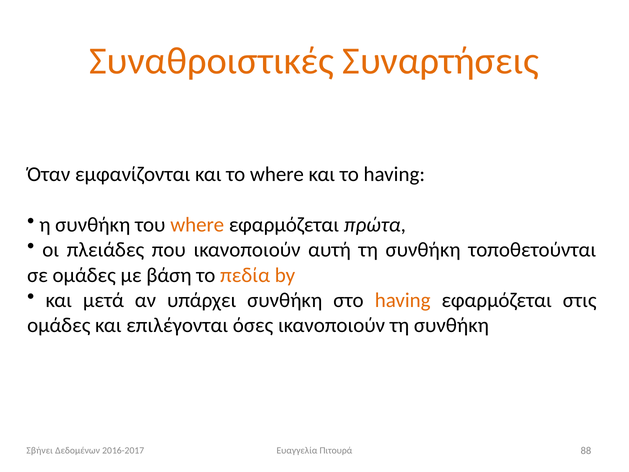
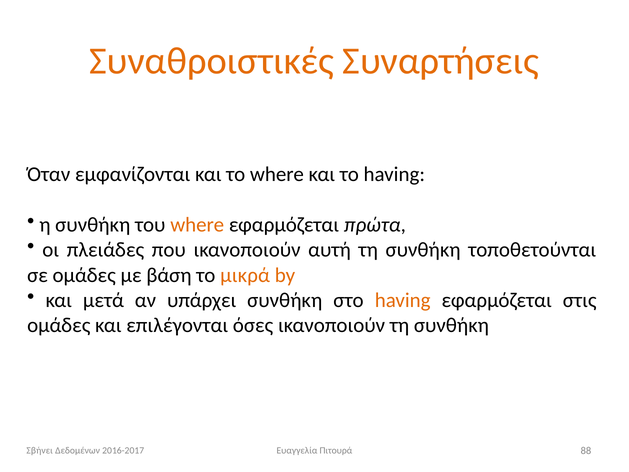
πεδία: πεδία -> μικρά (245, 275)
